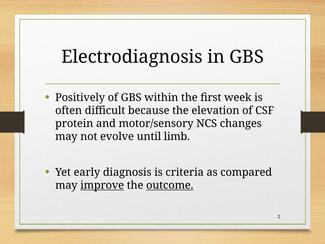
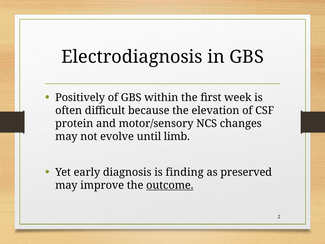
criteria: criteria -> finding (185, 172)
compared: compared -> preserved (246, 172)
improve underline: present -> none (102, 185)
